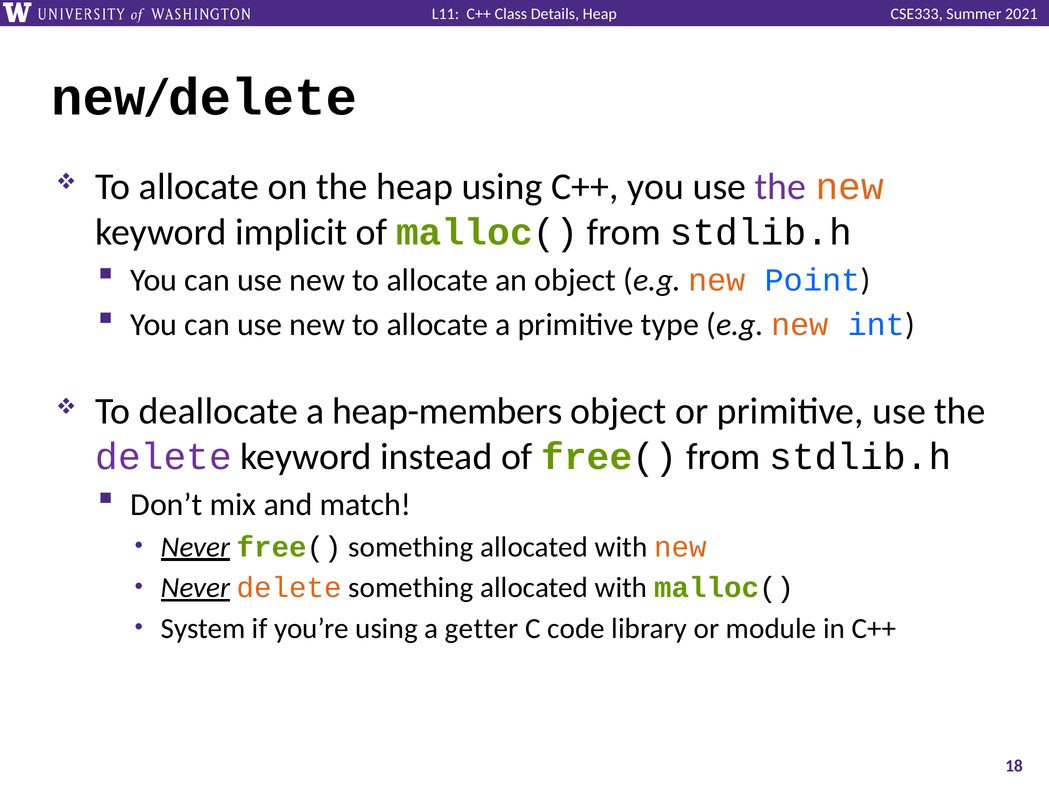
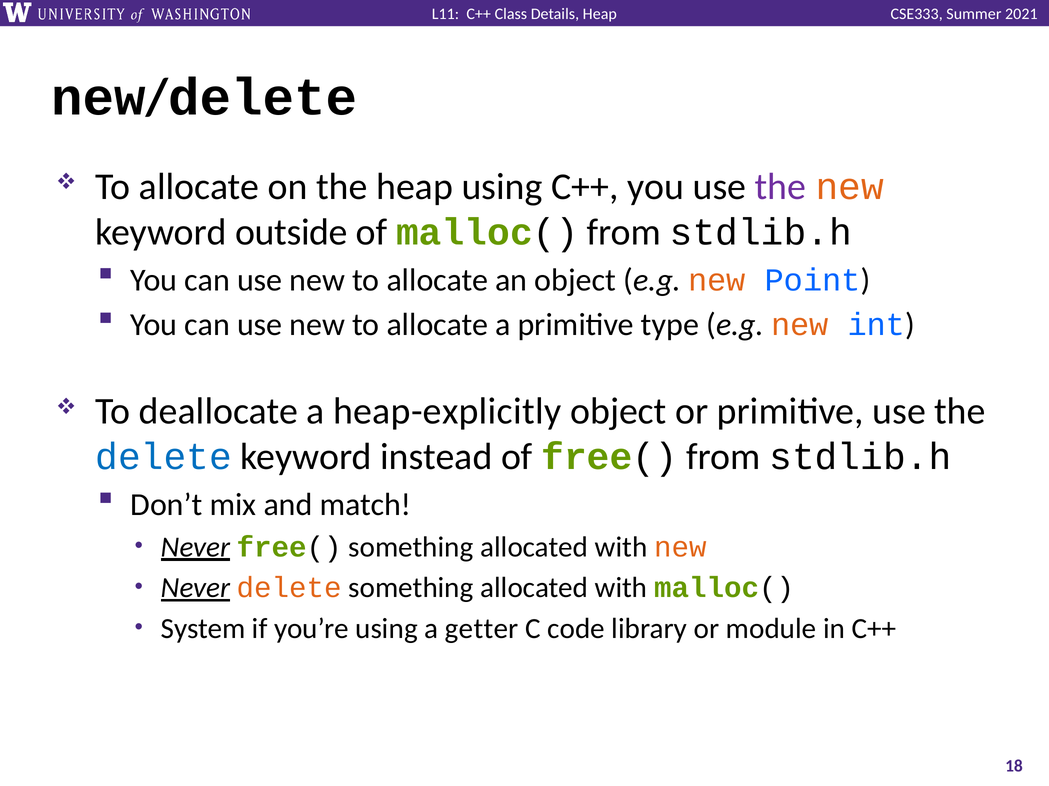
implicit: implicit -> outside (291, 232)
heap-members: heap-members -> heap-explicitly (447, 412)
delete colour: purple -> blue (164, 457)
